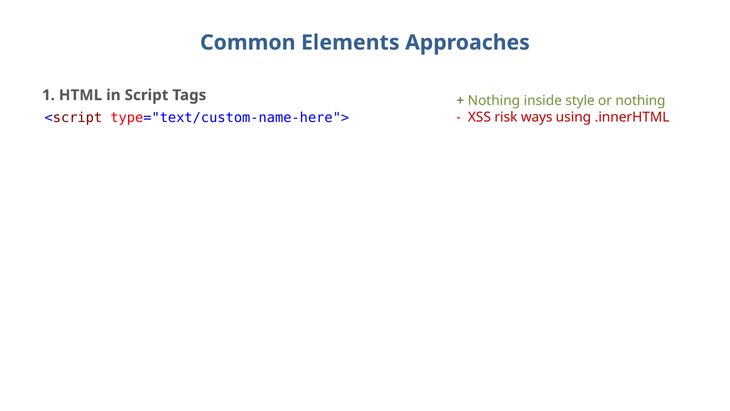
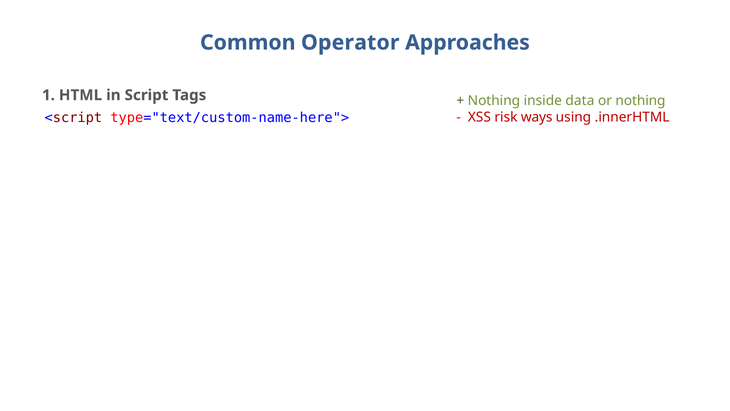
Common Elements: Elements -> Operator (350, 43)
style: style -> data (580, 101)
